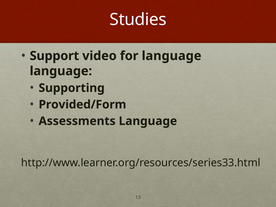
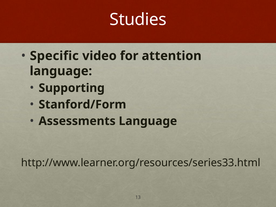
Support: Support -> Specific (54, 56)
for language: language -> attention (172, 56)
Provided/Form: Provided/Form -> Stanford/Form (82, 105)
